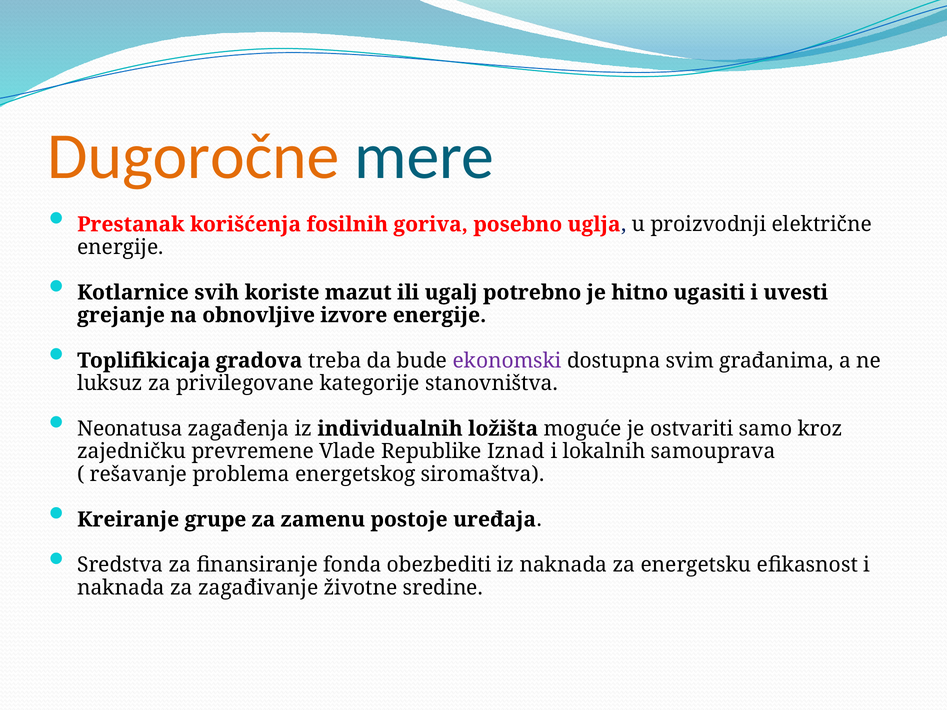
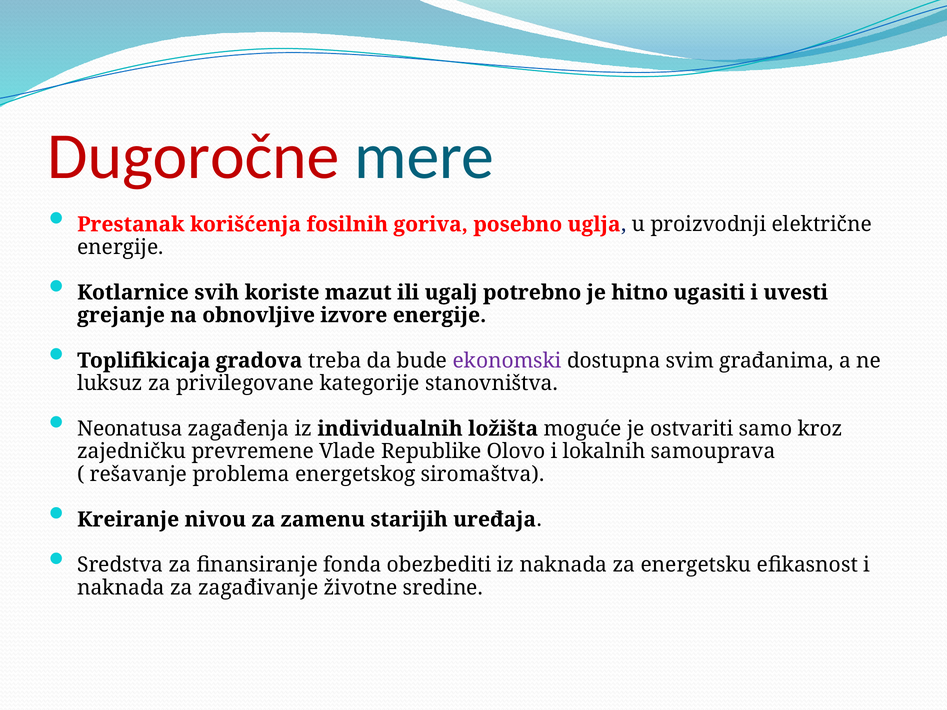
Dugoročne colour: orange -> red (193, 156)
Iznad: Iznad -> Olovo (516, 452)
grupe: grupe -> nivou (215, 520)
postoje: postoje -> starijih (409, 520)
